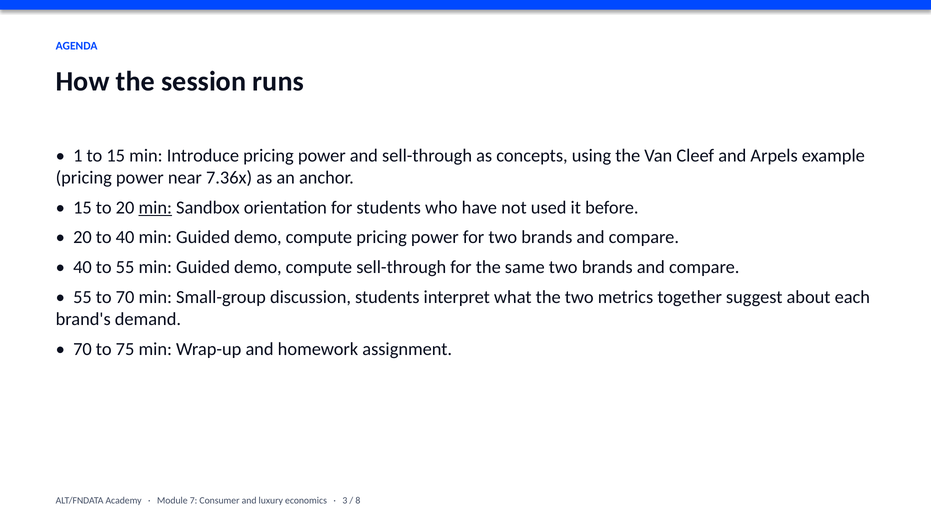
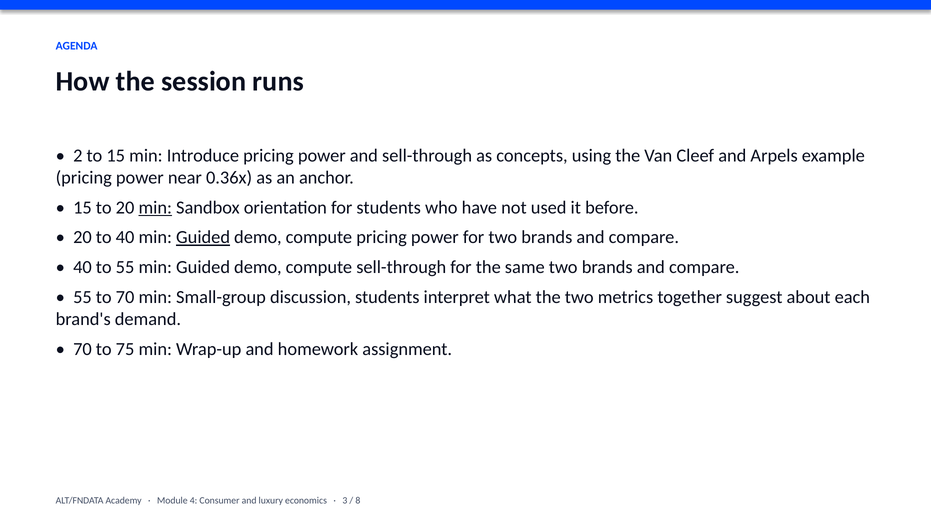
1: 1 -> 2 (78, 155)
7.36x: 7.36x -> 0.36x (229, 178)
Guided underline: none -> present (203, 237)
7: 7 -> 4 (194, 500)
